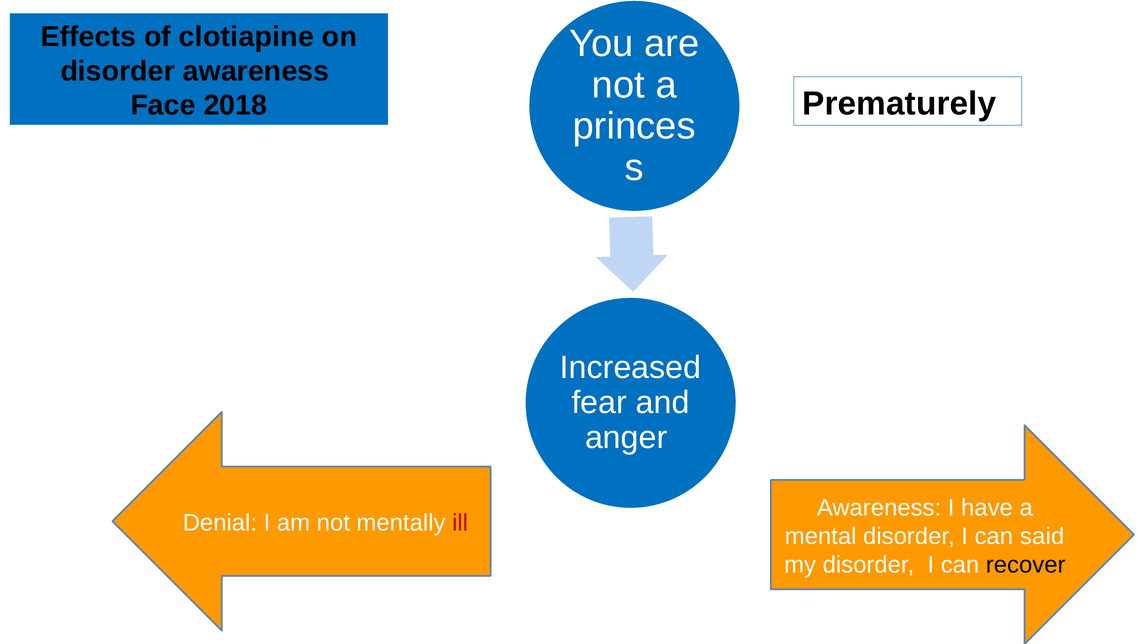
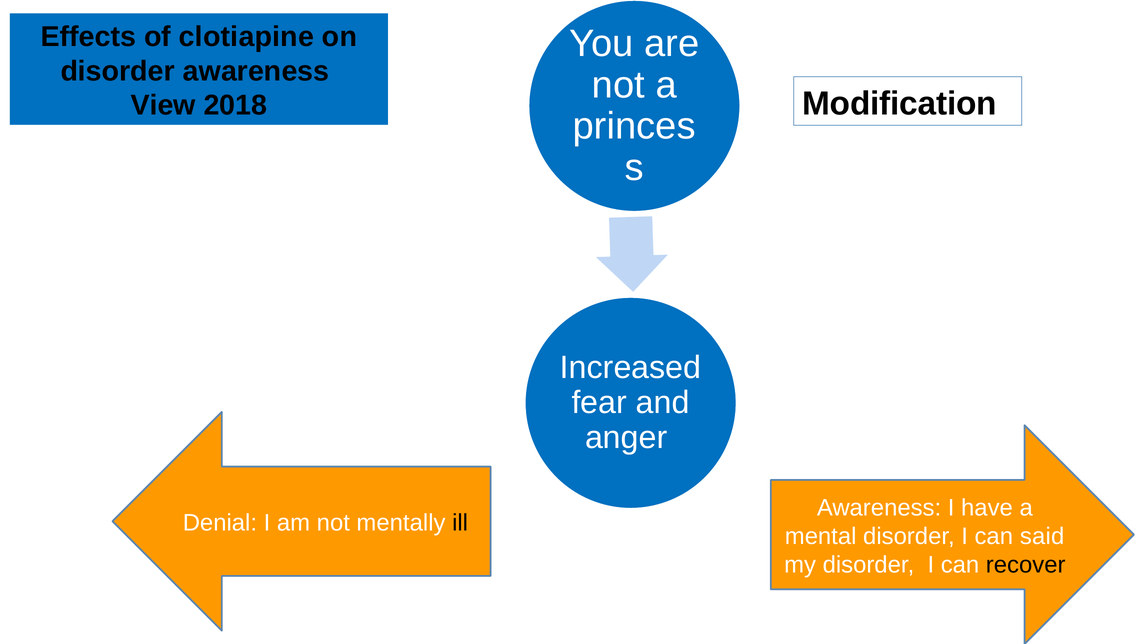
Face: Face -> View (163, 105)
Prematurely: Prematurely -> Modification (899, 104)
ill colour: red -> black (460, 523)
